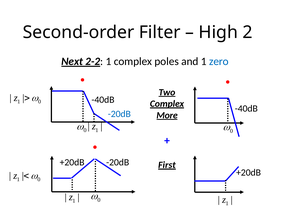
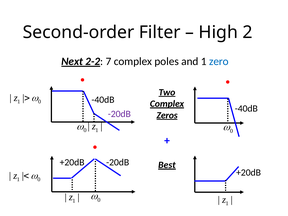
2-2 1: 1 -> 7 (108, 61)
-20dB colour: blue -> purple (119, 114)
More: More -> Zeros (167, 115)
First: First -> Best (167, 165)
